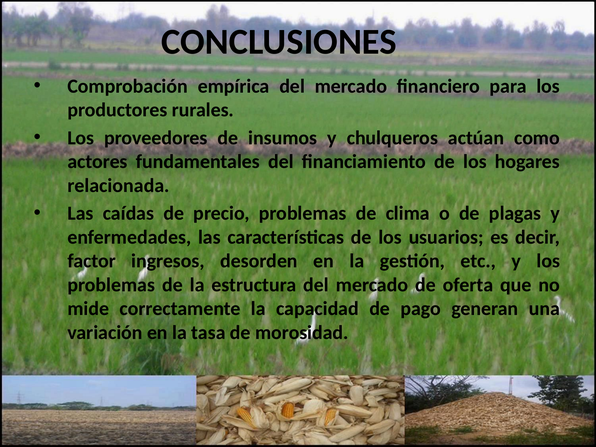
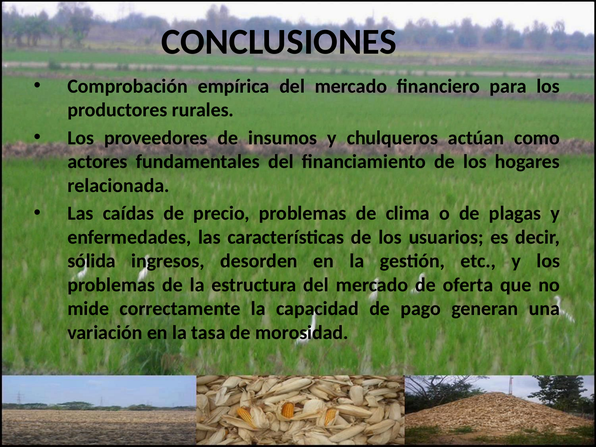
factor: factor -> sólida (92, 261)
